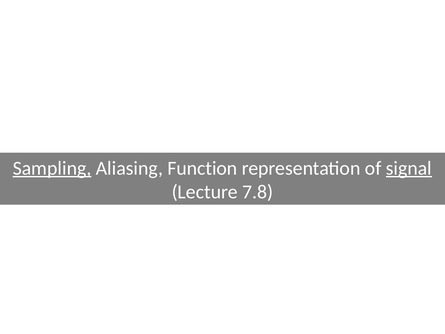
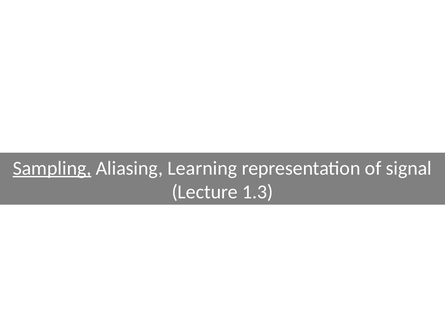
Function: Function -> Learning (202, 168)
signal underline: present -> none (409, 168)
7.8: 7.8 -> 1.3 (258, 192)
